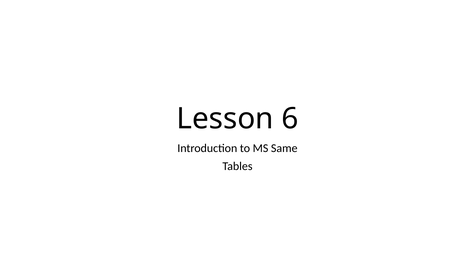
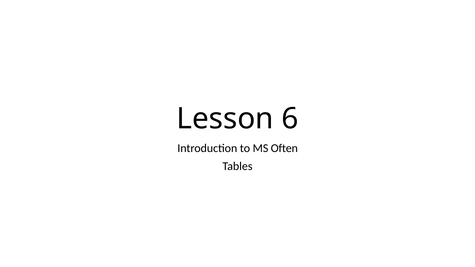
Same: Same -> Often (284, 148)
